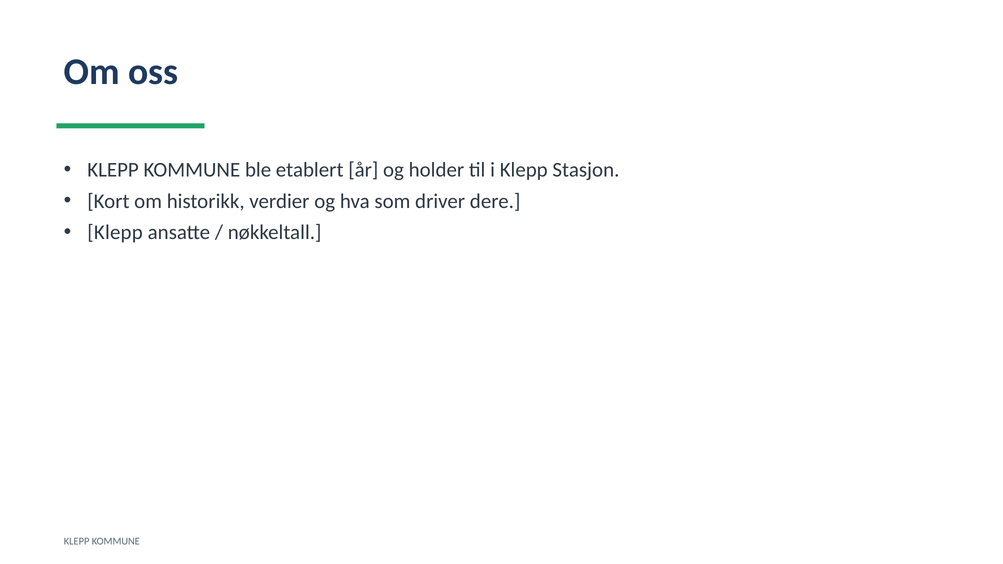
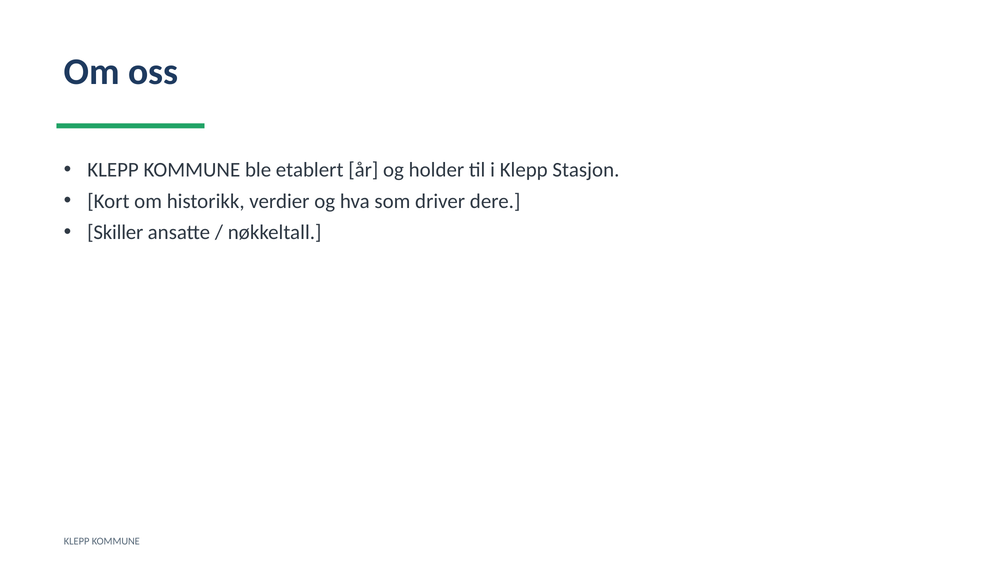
Klepp: Klepp -> Skiller (115, 233)
